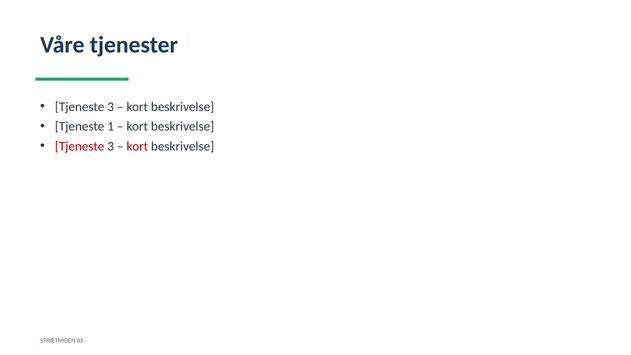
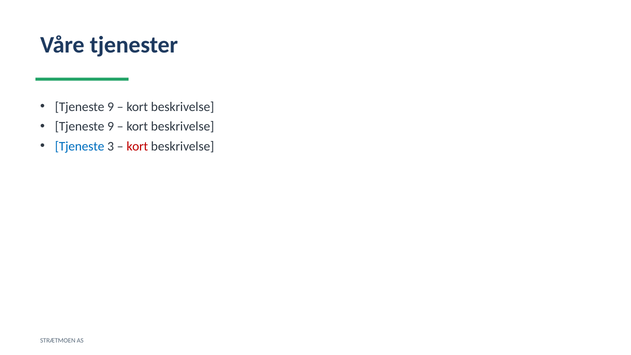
3: 3 -> 9 (111, 107)
1: 1 -> 9 (111, 127)
Tjeneste colour: red -> blue (80, 146)
